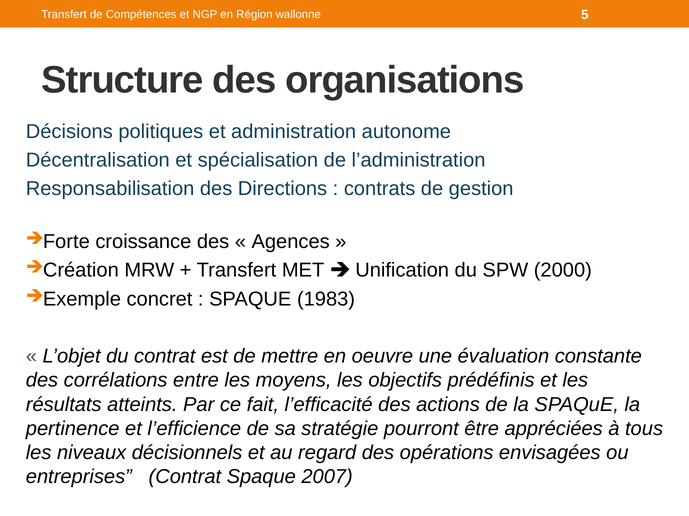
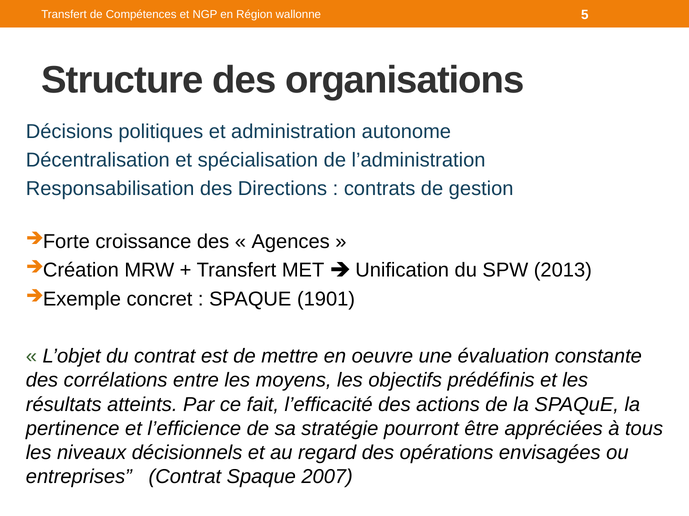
2000: 2000 -> 2013 (563, 271)
1983: 1983 -> 1901 (326, 299)
